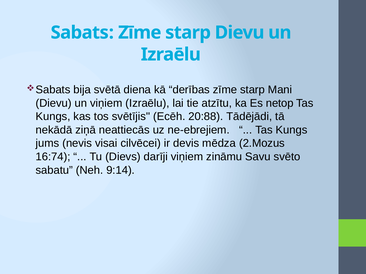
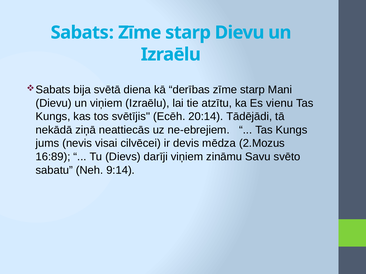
netop: netop -> vienu (280, 103)
20:88: 20:88 -> 20:14 (206, 117)
16:74: 16:74 -> 16:89 (53, 157)
